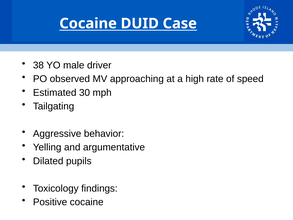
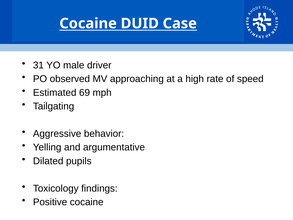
38: 38 -> 31 (38, 65)
30: 30 -> 69 (84, 92)
